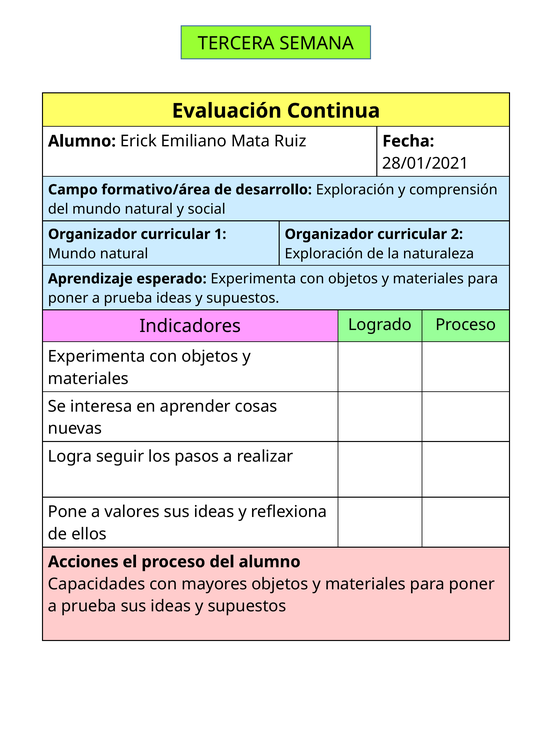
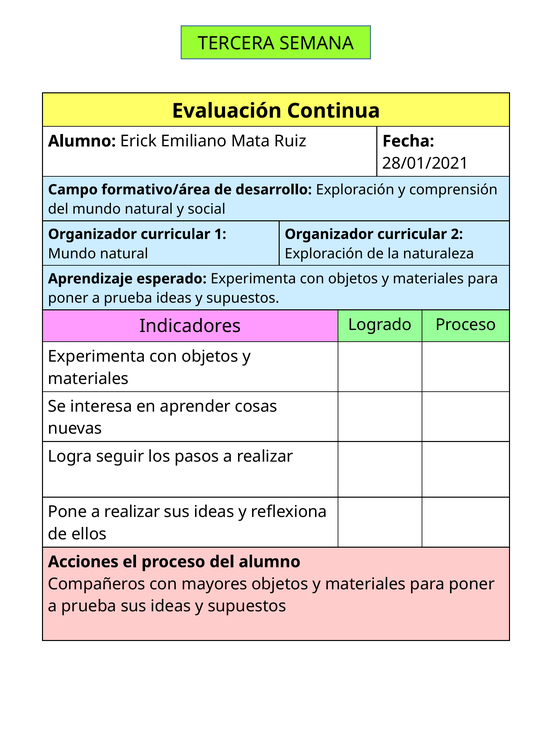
Pone a valores: valores -> realizar (132, 512)
Capacidades: Capacidades -> Compañeros (97, 584)
